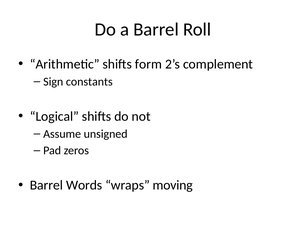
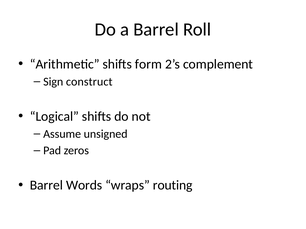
constants: constants -> construct (89, 82)
moving: moving -> routing (173, 186)
